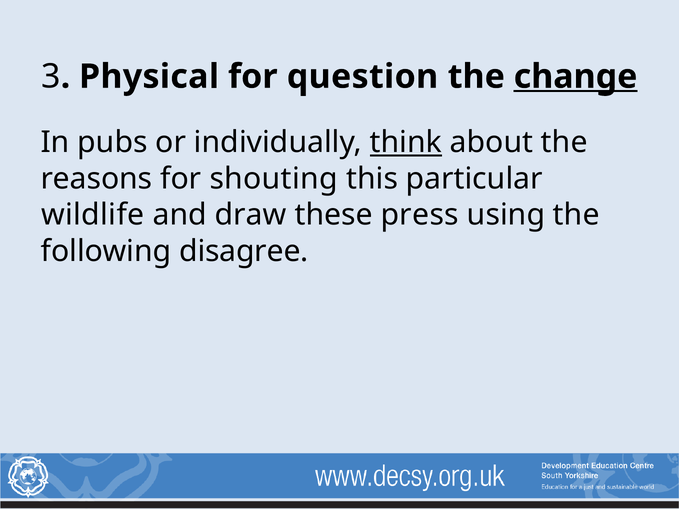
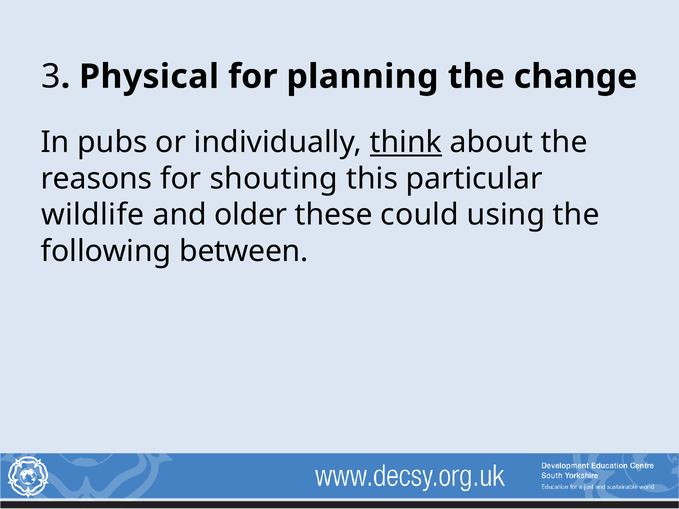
question: question -> planning (363, 77)
change underline: present -> none (576, 77)
draw: draw -> older (251, 215)
press: press -> could (420, 215)
disagree: disagree -> between (244, 251)
